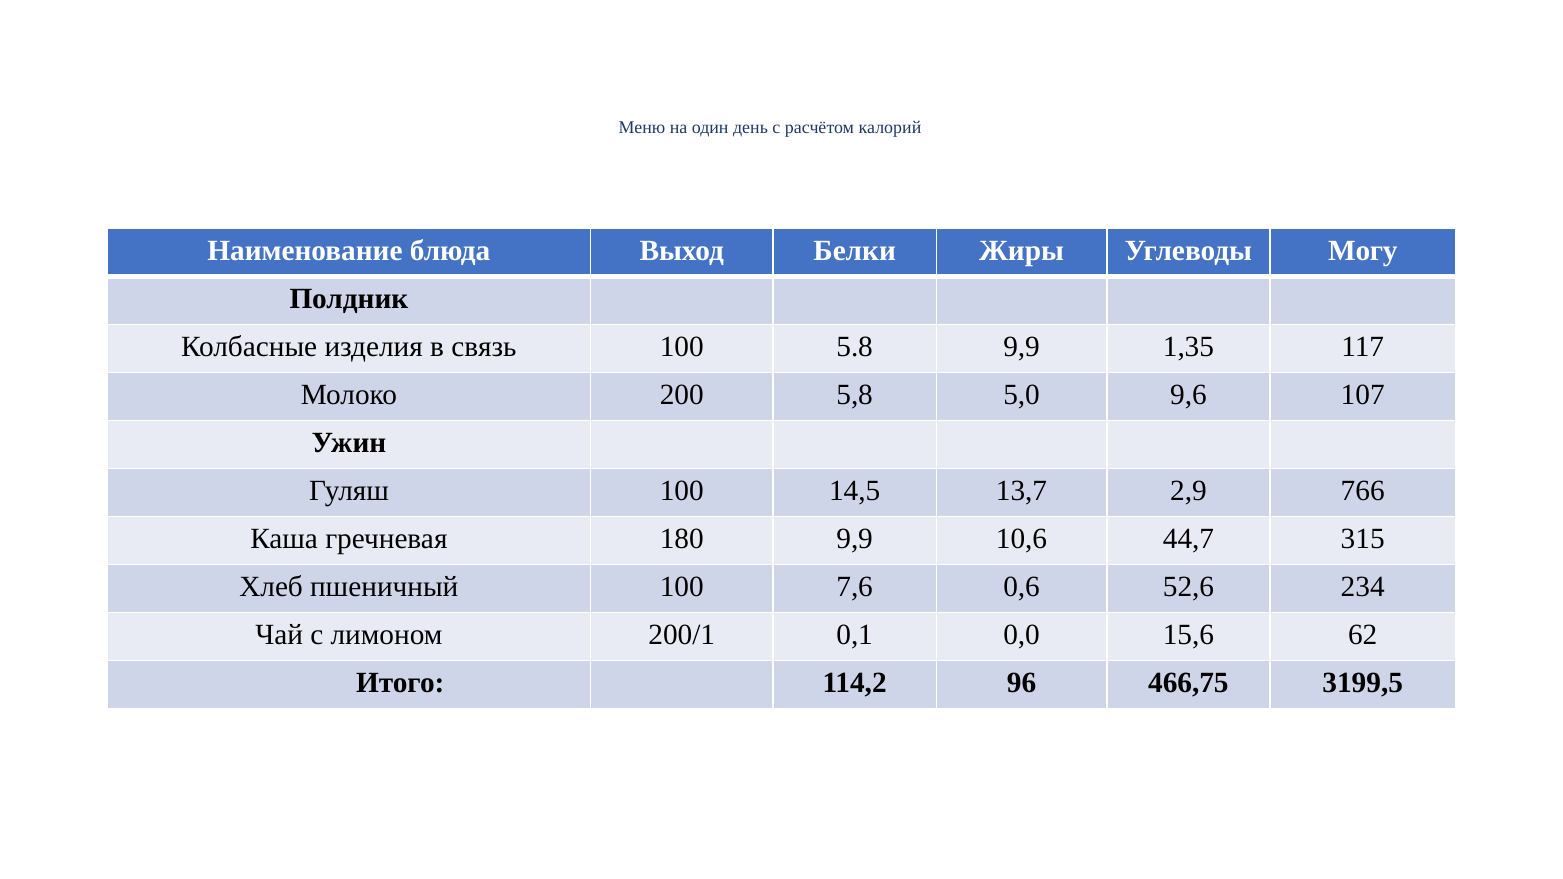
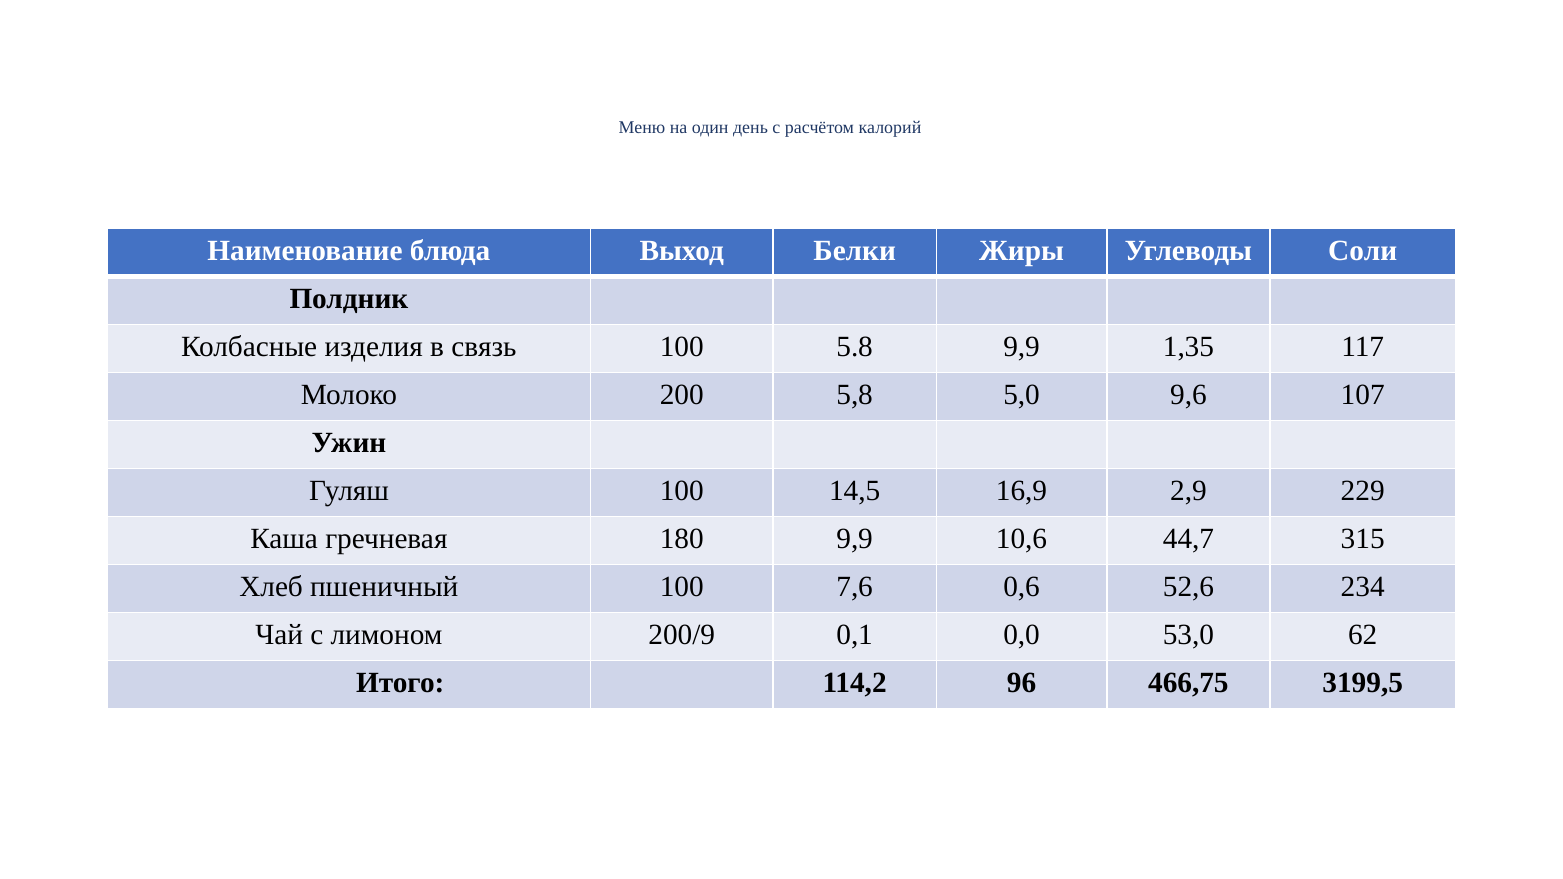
Могу: Могу -> Соли (1363, 251)
13,7: 13,7 -> 16,9 (1022, 491)
766: 766 -> 229 (1363, 491)
200/1: 200/1 -> 200/9 (682, 635)
15,6: 15,6 -> 53,0 (1188, 635)
